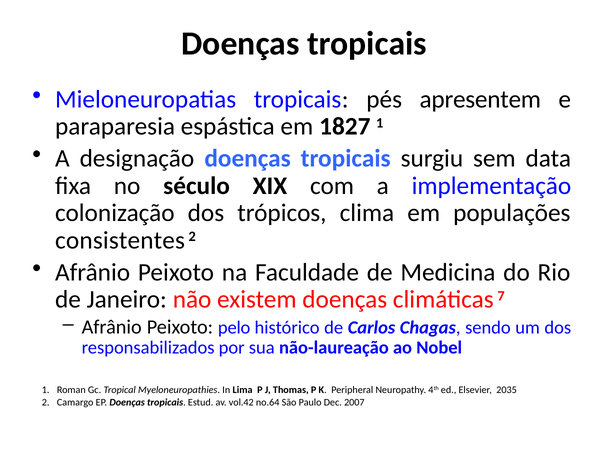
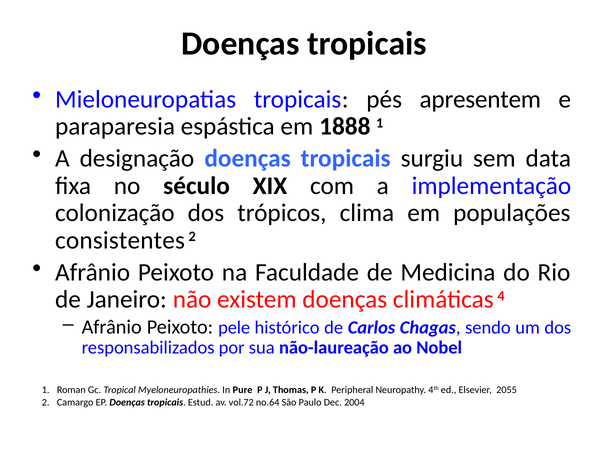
1827: 1827 -> 1888 (345, 127)
7: 7 -> 4 (501, 296)
pelo: pelo -> pele (234, 328)
Lima: Lima -> Pure (243, 390)
2035: 2035 -> 2055 (507, 390)
vol.42: vol.42 -> vol.72 (241, 402)
2007: 2007 -> 2004 (354, 402)
